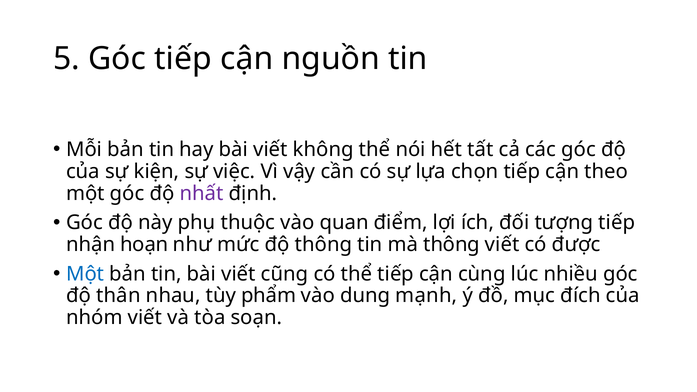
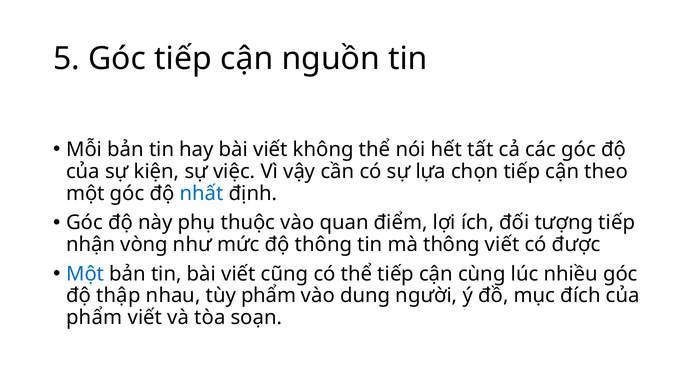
nhất colour: purple -> blue (202, 193)
hoạn: hoạn -> vòng (144, 245)
thân: thân -> thập (118, 296)
mạnh: mạnh -> người (426, 296)
nhóm: nhóm -> phẩm (94, 318)
